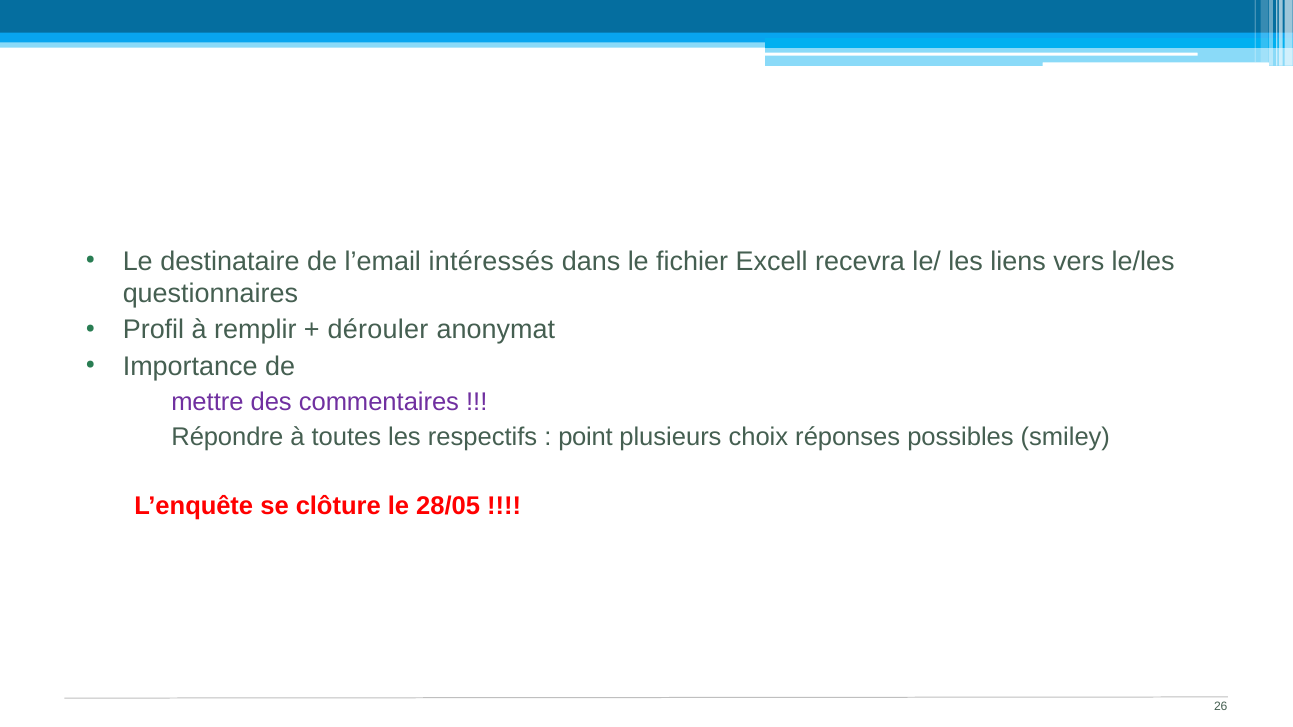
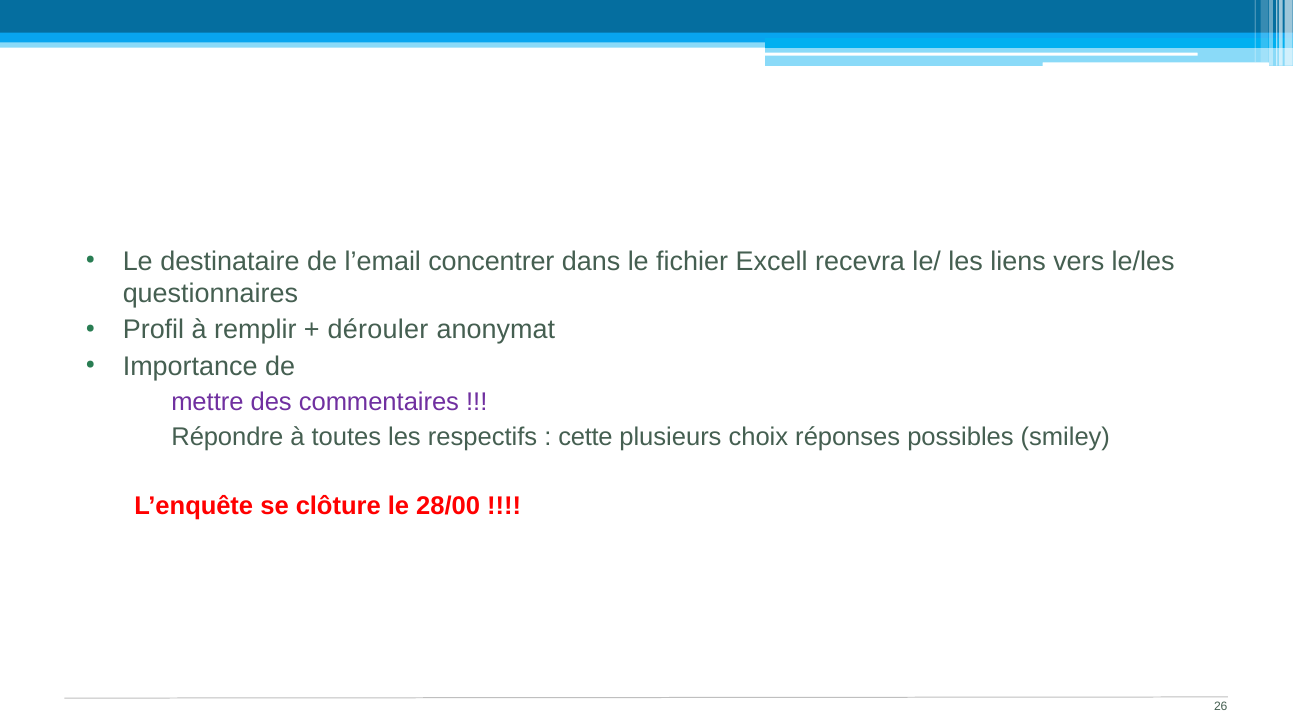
intéressés: intéressés -> concentrer (491, 261)
point: point -> cette (585, 437)
28/05: 28/05 -> 28/00 (448, 506)
